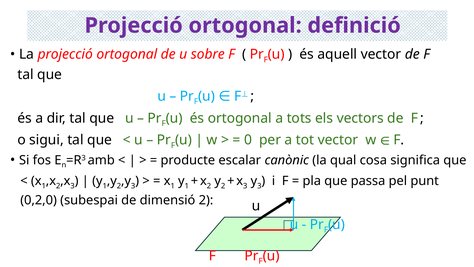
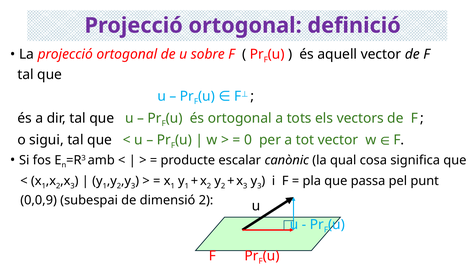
0,2,0: 0,2,0 -> 0,0,9 (39, 200)
